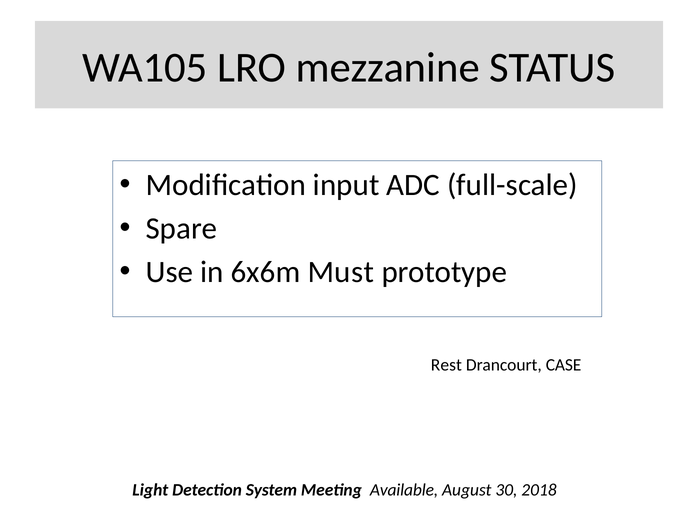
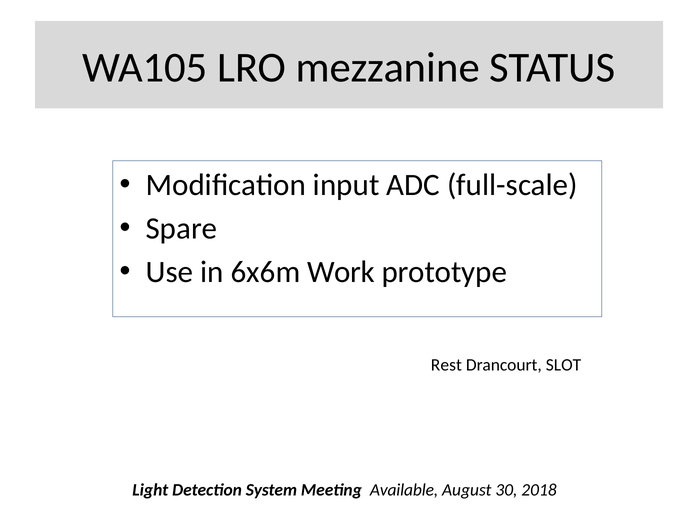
Must: Must -> Work (341, 272)
CASE: CASE -> SLOT (563, 365)
